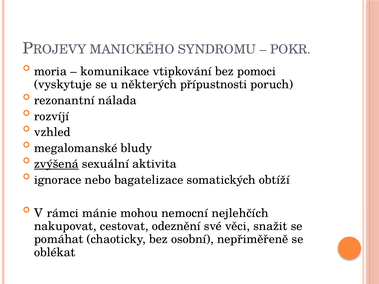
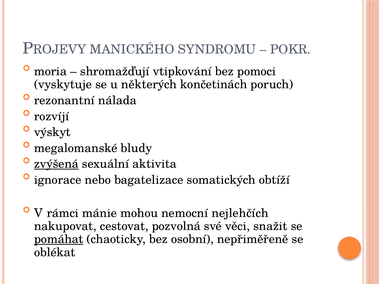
komunikace: komunikace -> shromažďují (115, 72)
přípustnosti: přípustnosti -> končetinách (214, 85)
vzhled: vzhled -> výskyt (52, 132)
odeznění: odeznění -> pozvolná (176, 226)
pomáhat underline: none -> present (59, 239)
